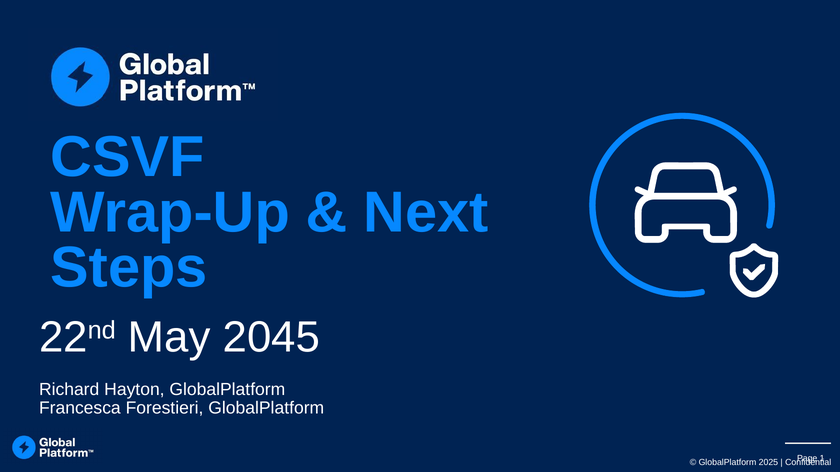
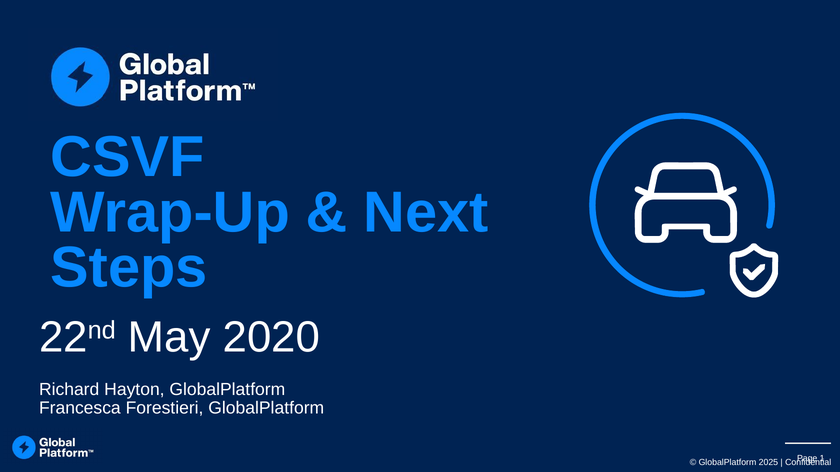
2045: 2045 -> 2020 (271, 338)
